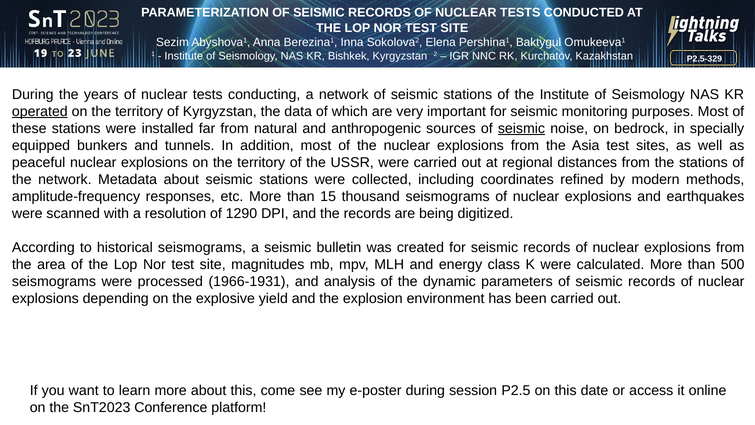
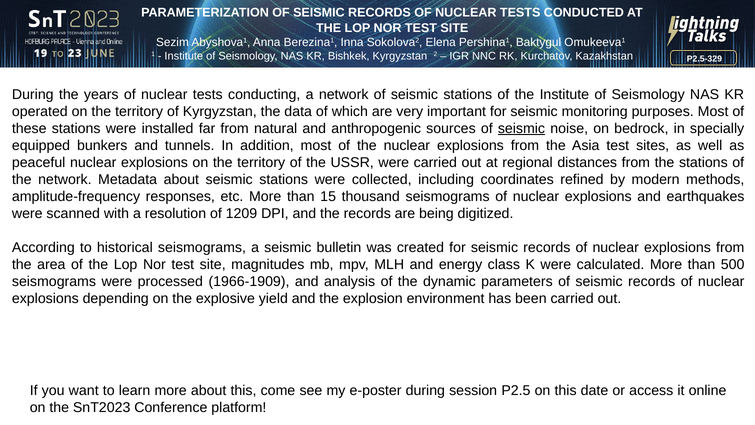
operated underline: present -> none (40, 111)
1290: 1290 -> 1209 (241, 213)
1966-1931: 1966-1931 -> 1966-1909 (249, 281)
